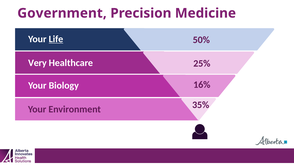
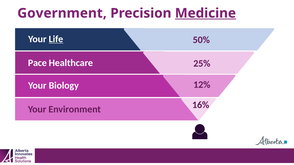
Medicine underline: none -> present (205, 13)
Very: Very -> Pace (37, 63)
16%: 16% -> 12% (202, 85)
35%: 35% -> 16% (201, 105)
